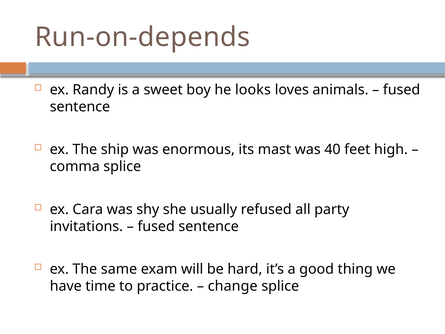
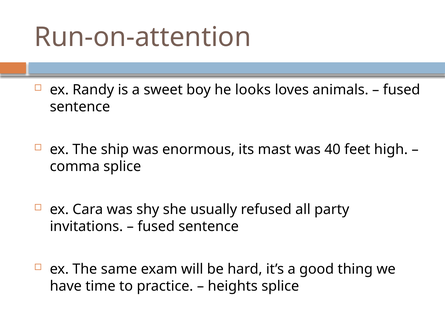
Run-on-depends: Run-on-depends -> Run-on-attention (143, 37)
change: change -> heights (233, 286)
